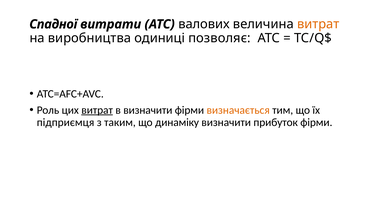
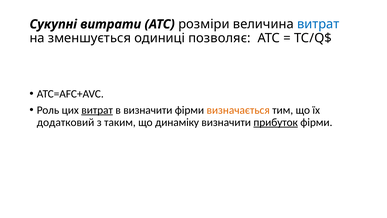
Спадної: Спадної -> Сукупні (53, 24)
валових: валових -> розміри (204, 24)
витрат colour: orange -> blue (318, 24)
виробництва: виробництва -> зменшується (89, 38)
підприємця: підприємця -> додатковий (66, 122)
прибуток underline: none -> present (276, 122)
